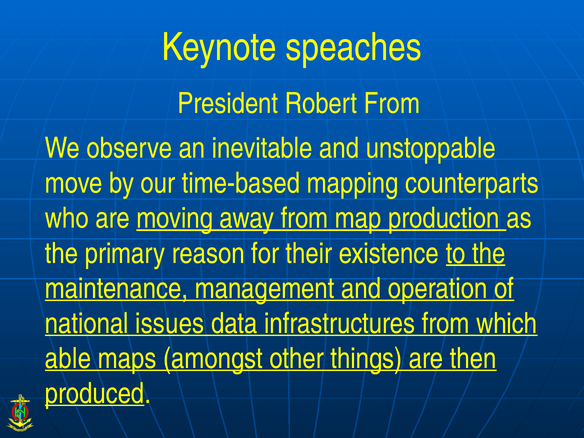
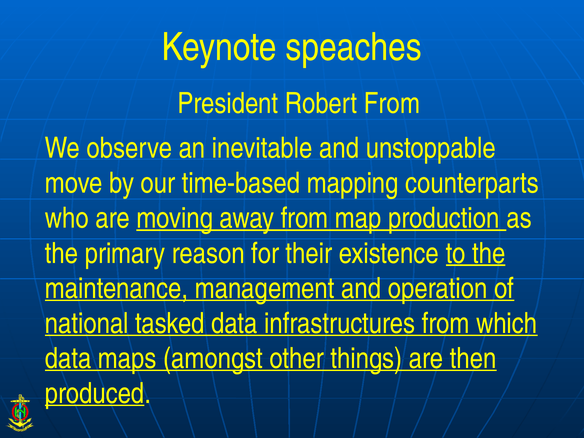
issues: issues -> tasked (170, 323)
able: able -> data (68, 359)
